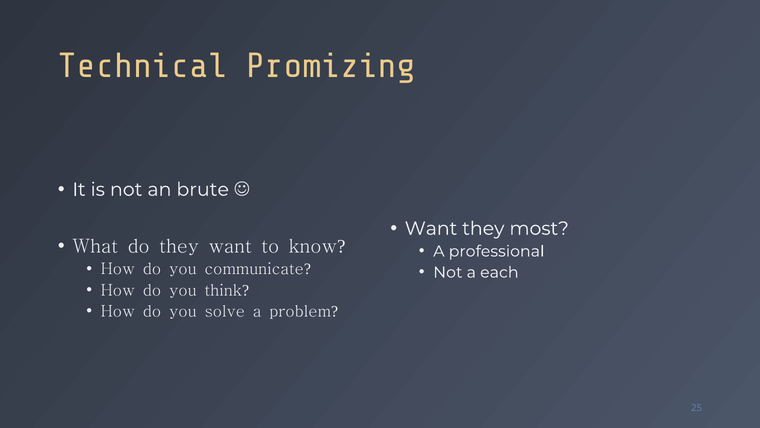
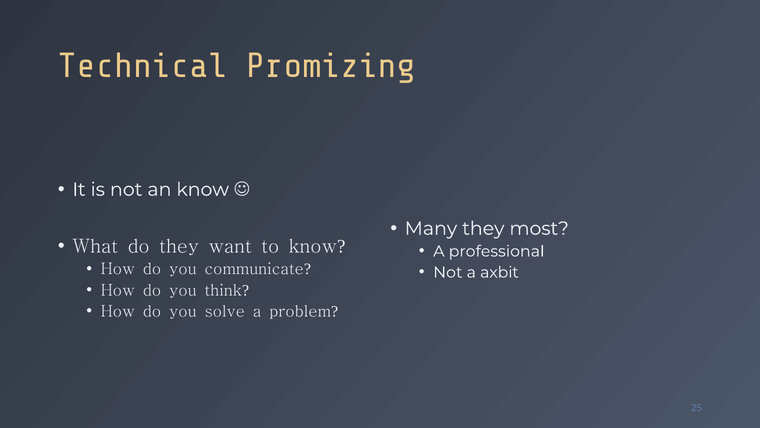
an brute: brute -> know (203, 189)
Want: Want -> Many (431, 228)
each: each -> axbit (499, 272)
